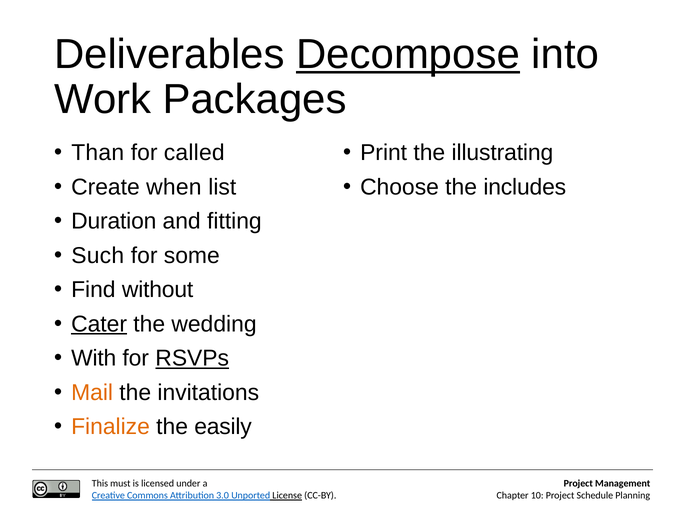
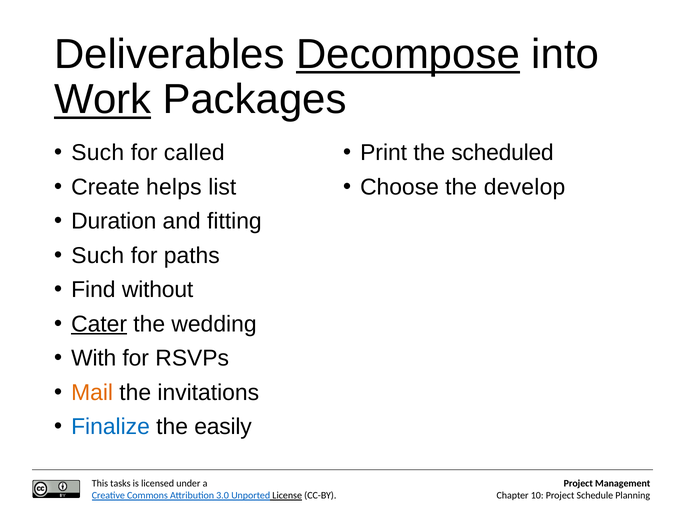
Work underline: none -> present (103, 99)
Than: Than -> Such (98, 153)
illustrating: illustrating -> scheduled (502, 153)
when: when -> helps (174, 187)
includes: includes -> develop (525, 187)
some: some -> paths (192, 255)
RSVPs underline: present -> none (192, 358)
Finalize colour: orange -> blue (111, 426)
must: must -> tasks (120, 483)
